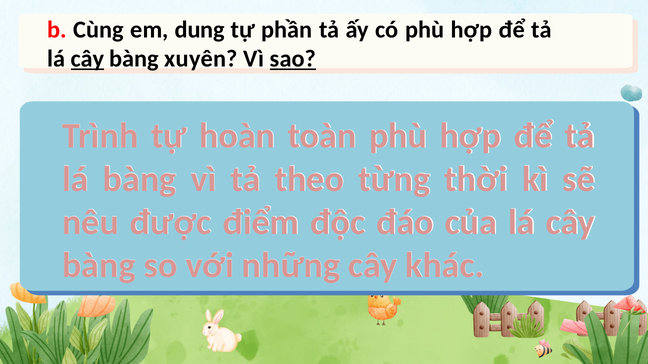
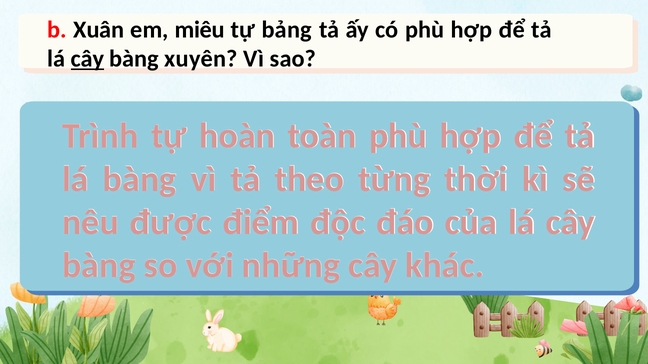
Cùng: Cùng -> Xuân (99, 30)
dung: dung -> miêu (200, 30)
phần: phần -> bảng (287, 30)
sao underline: present -> none (293, 59)
